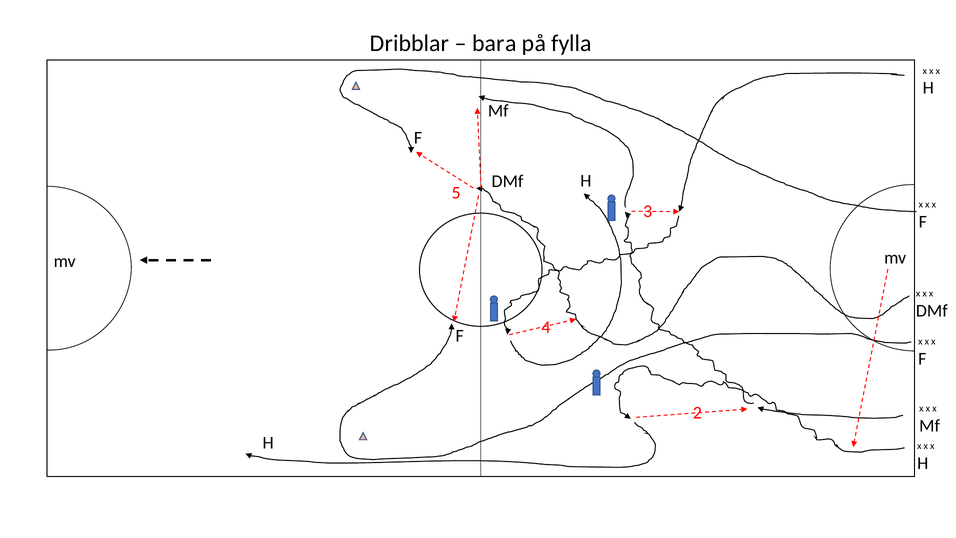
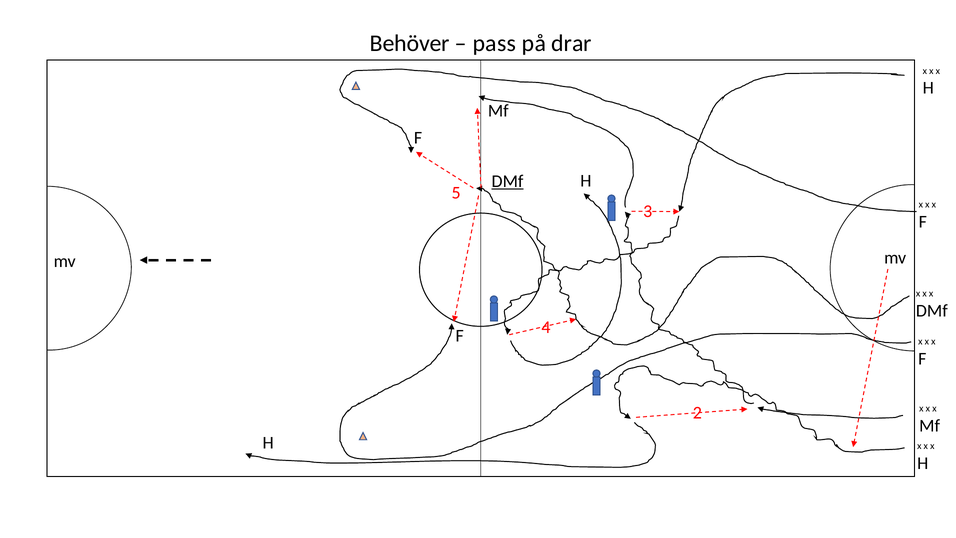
Dribblar: Dribblar -> Behöver (410, 43)
bara: bara -> pass (494, 43)
fylla: fylla -> drar (572, 43)
DMf underline: none -> present (508, 181)
